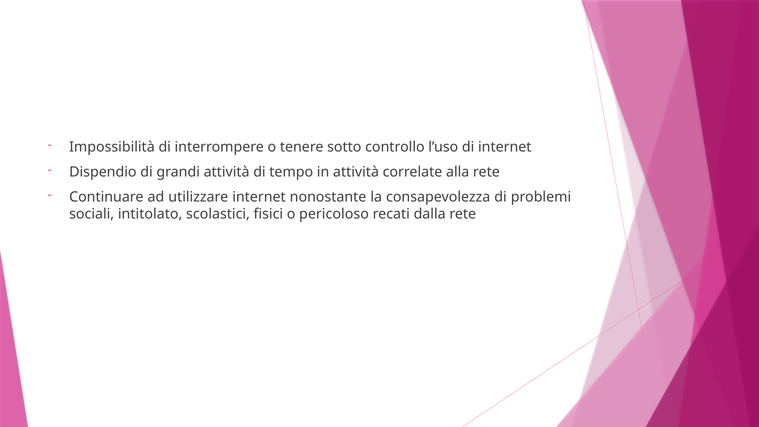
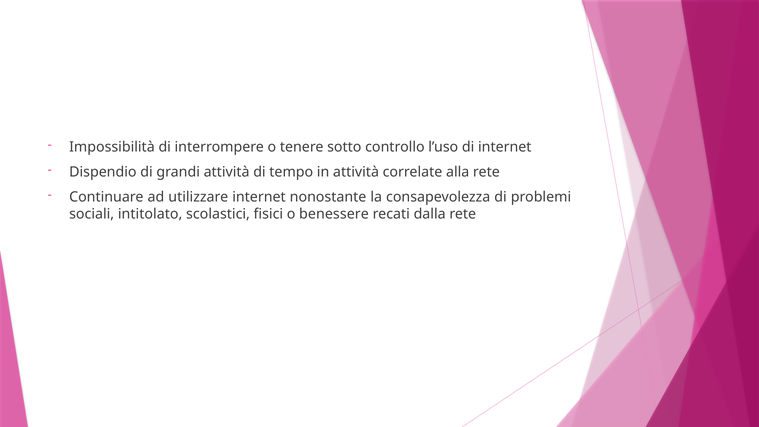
pericoloso: pericoloso -> benessere (334, 214)
